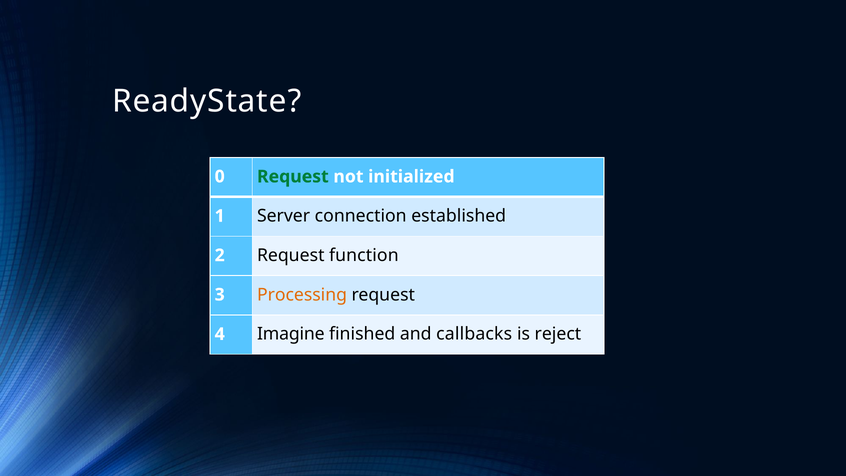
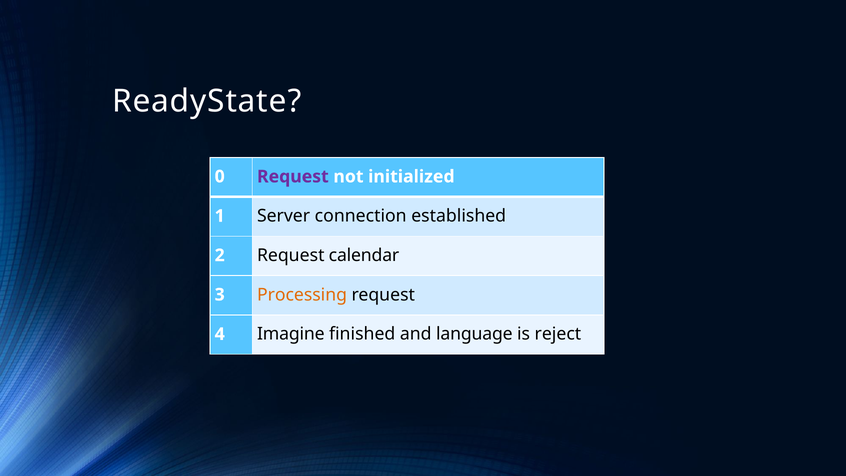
Request colour: green -> purple (293, 177)
function: function -> calendar (364, 255)
callbacks: callbacks -> language (474, 334)
